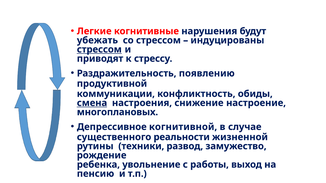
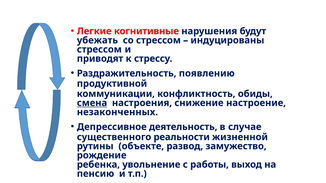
стрессом underline: present -> none (99, 49)
многоплановых: многоплановых -> незаконченных (117, 112)
когнитивной: когнитивной -> деятельность (183, 127)
техники: техники -> объекте (141, 146)
